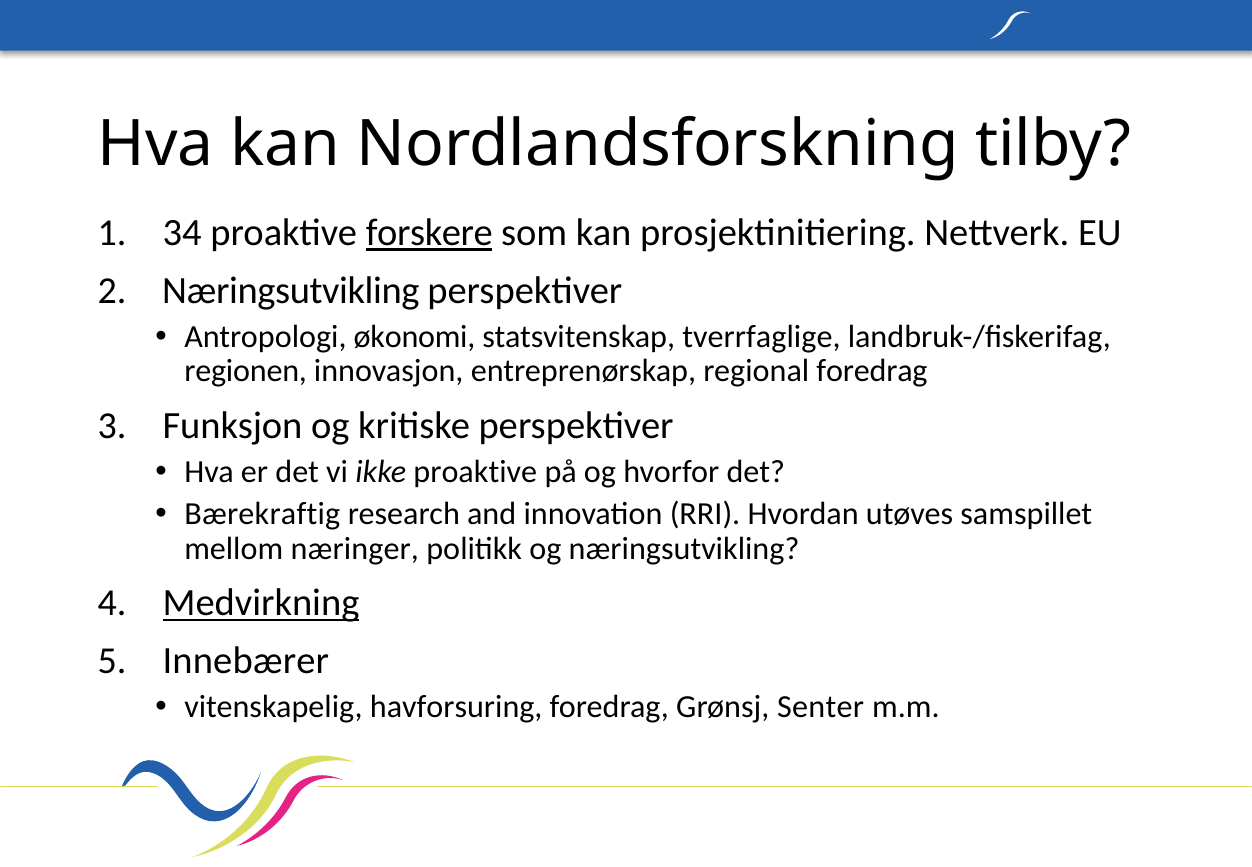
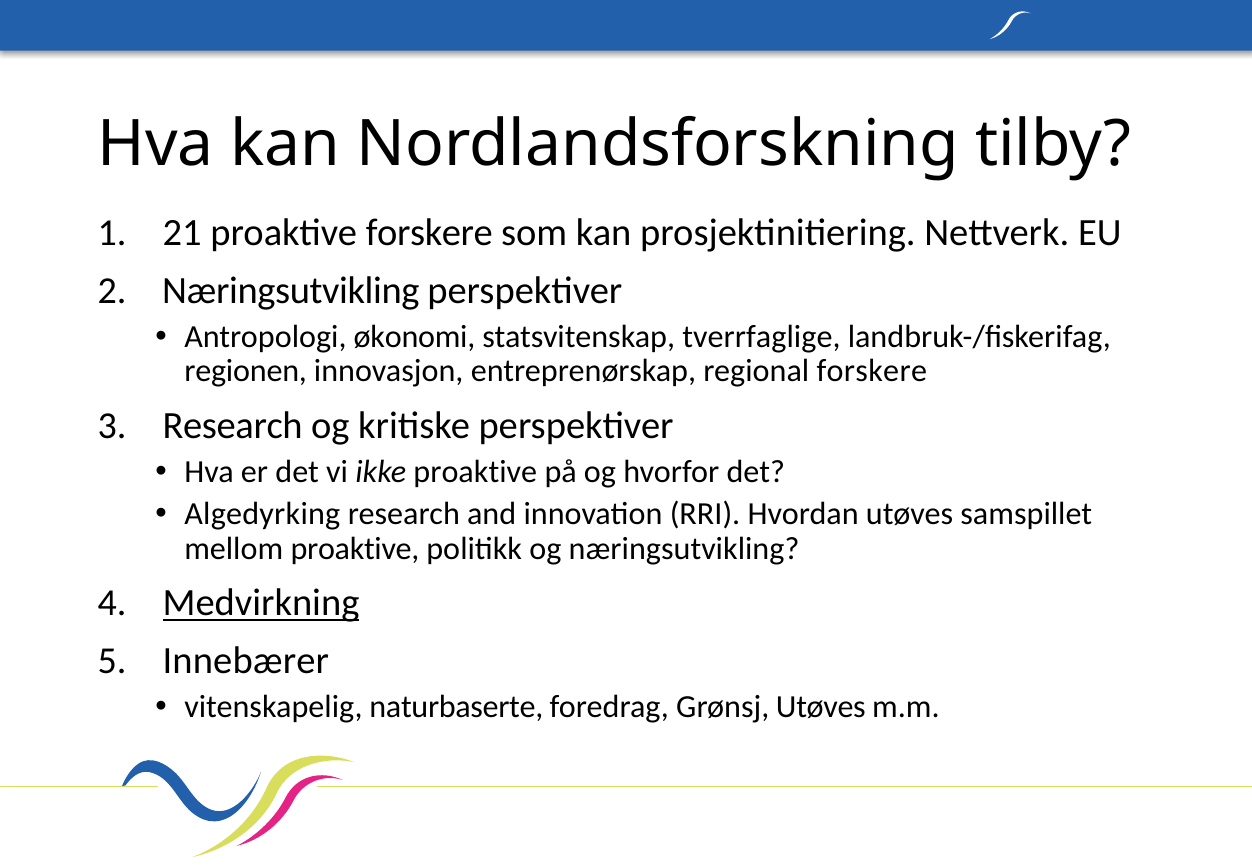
34: 34 -> 21 (182, 233)
forskere underline: present -> none (429, 233)
regional foredrag: foredrag -> forskere (872, 371)
Funksjon: Funksjon -> Research (233, 425)
Bærekraftig: Bærekraftig -> Algedyrking (262, 514)
mellom næringer: næringer -> proaktive (355, 549)
havforsuring: havforsuring -> naturbaserte (456, 707)
Grønsj Senter: Senter -> Utøves (821, 707)
